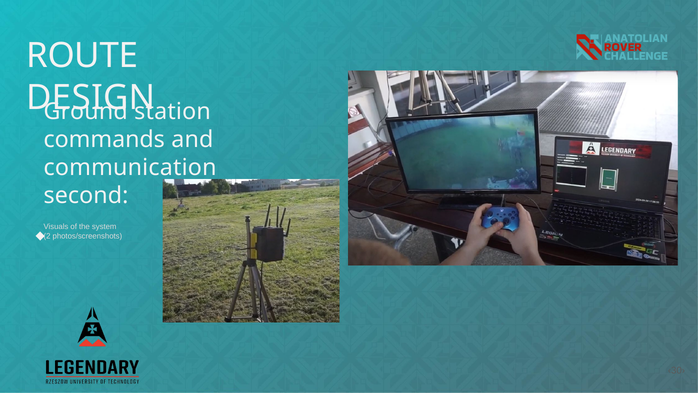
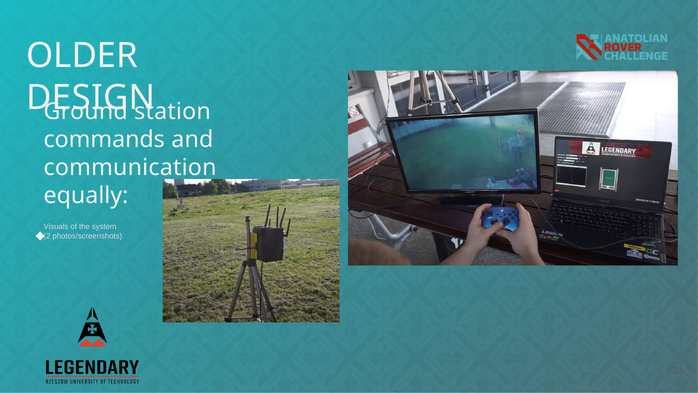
ROUTE: ROUTE -> OLDER (82, 56)
second: second -> equally (86, 195)
